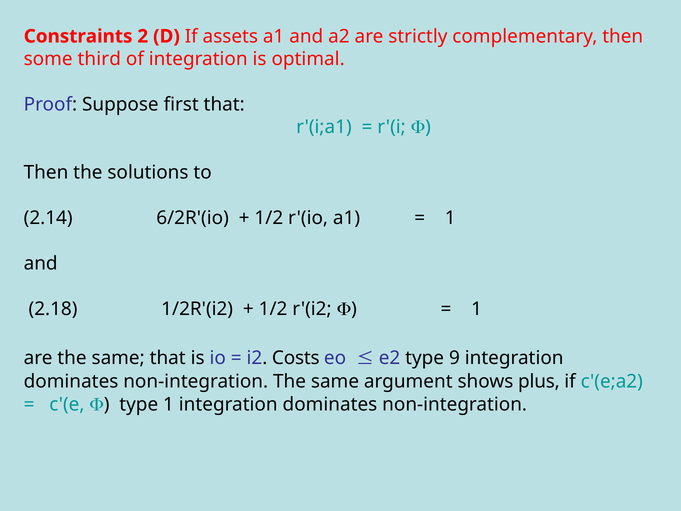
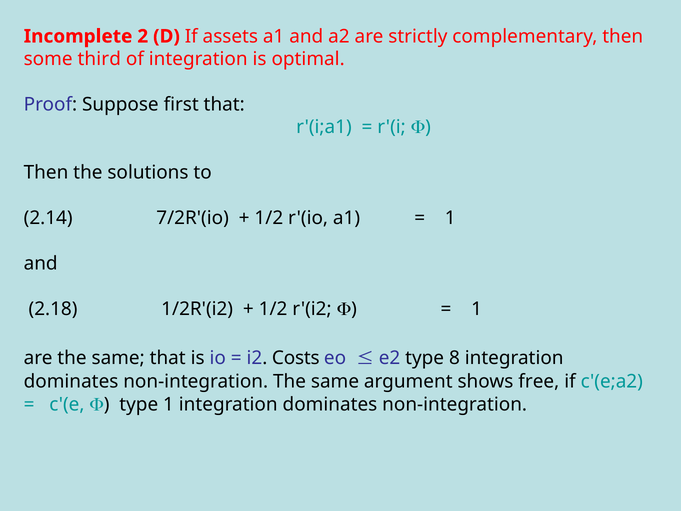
Constraints: Constraints -> Incomplete (78, 36)
6/2R'(io: 6/2R'(io -> 7/2R'(io (193, 218)
9: 9 -> 8 (454, 358)
plus: plus -> free (539, 381)
